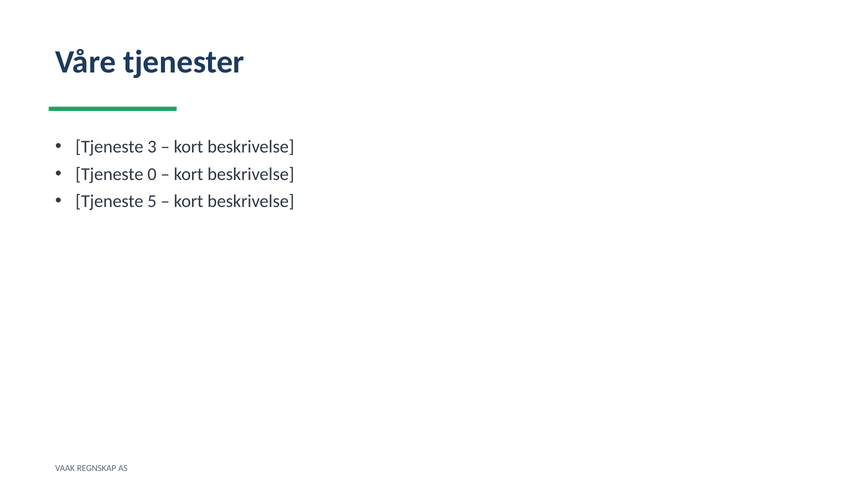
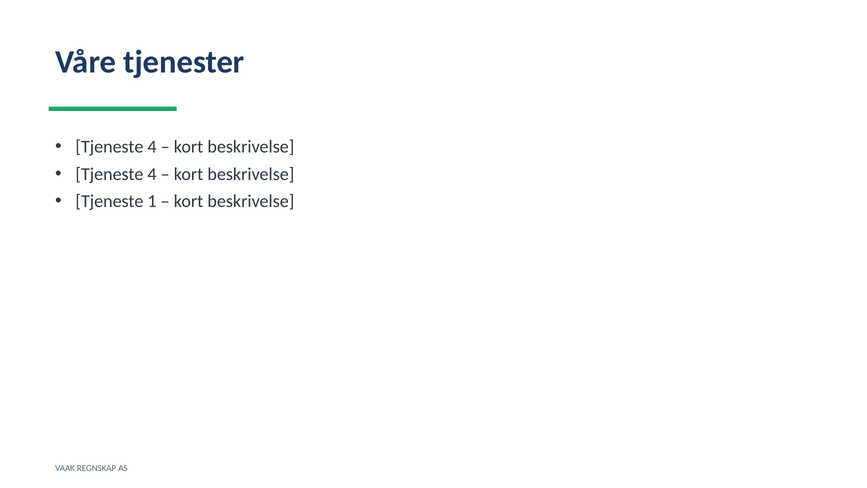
3: 3 -> 4 (152, 147)
0: 0 -> 4 (152, 174)
5: 5 -> 1 (152, 201)
